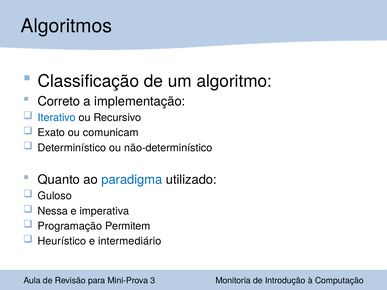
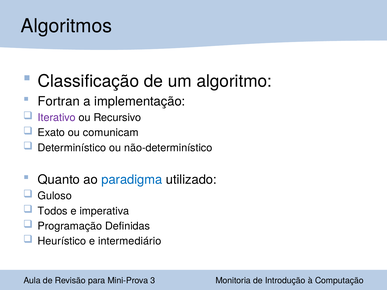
Correto: Correto -> Fortran (59, 102)
Iterativo colour: blue -> purple (57, 118)
Nessa: Nessa -> Todos (53, 211)
Permitem: Permitem -> Definidas (128, 226)
